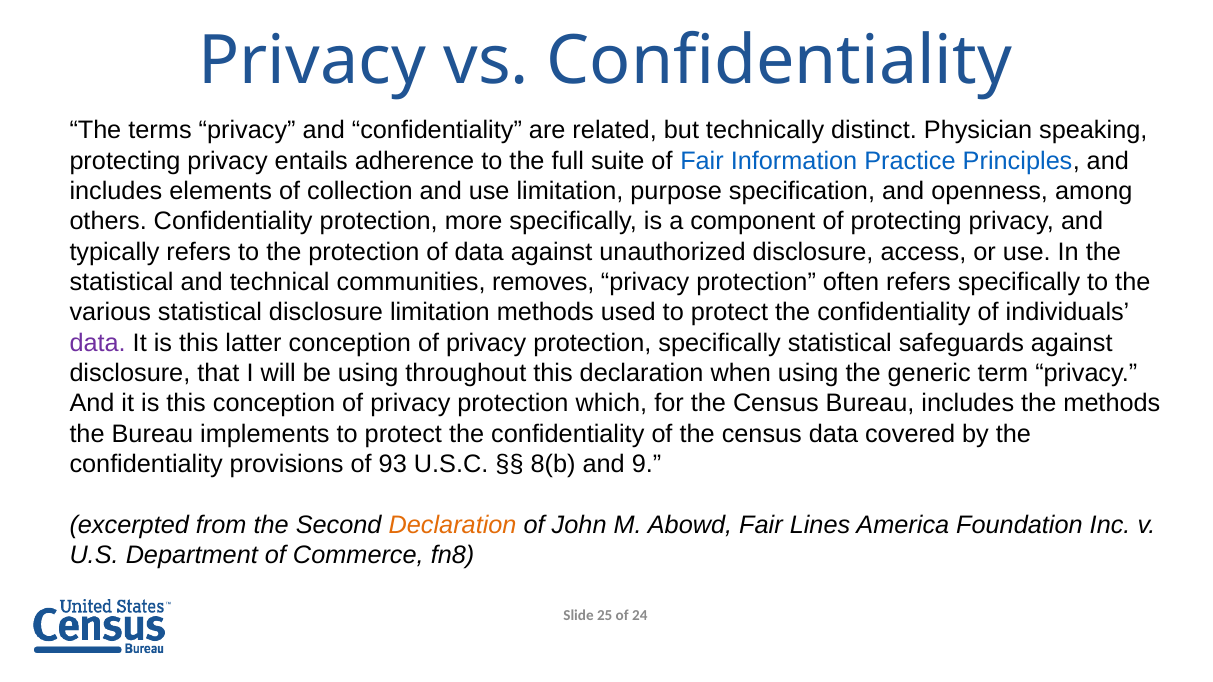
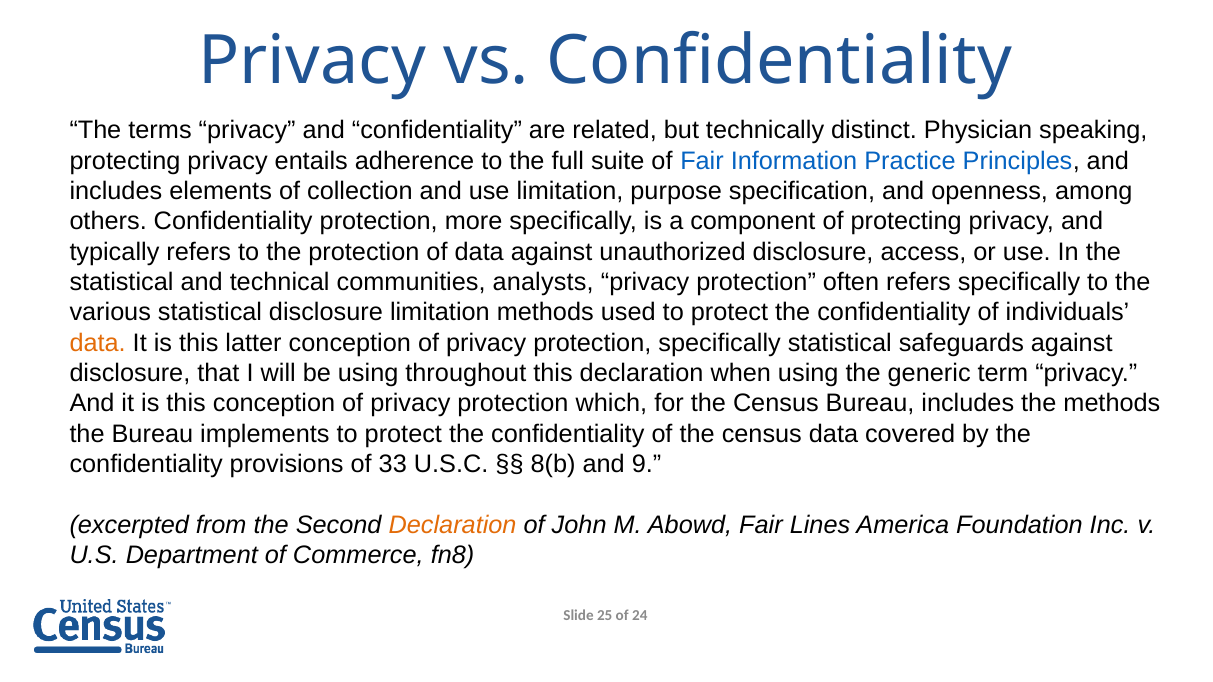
removes: removes -> analysts (543, 282)
data colour: purple -> orange (98, 343)
93: 93 -> 33 (393, 464)
